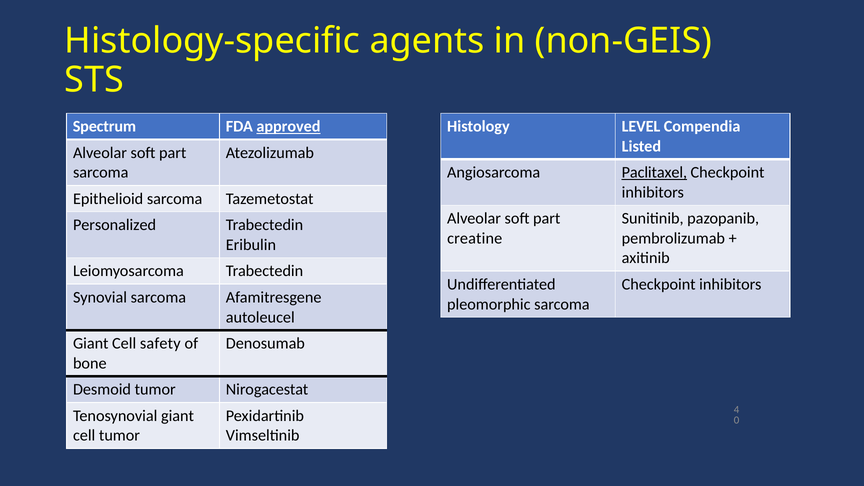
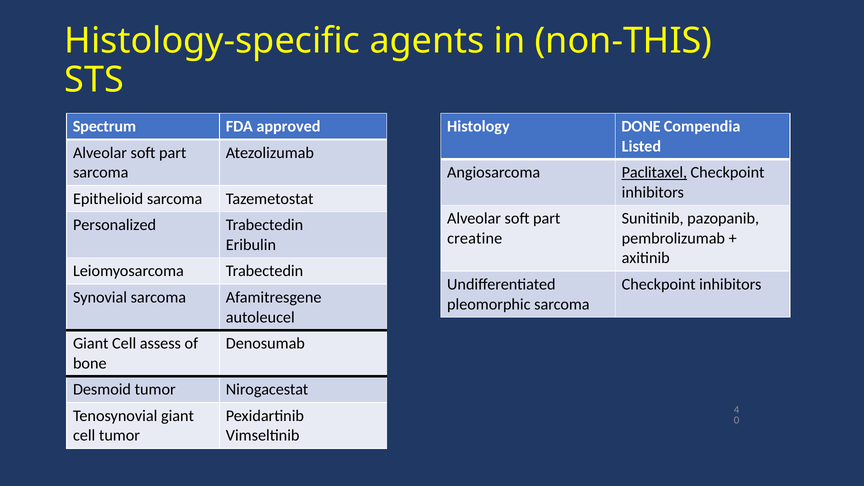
non-GEIS: non-GEIS -> non-THIS (623, 41)
approved underline: present -> none (288, 126)
LEVEL: LEVEL -> DONE (641, 126)
safety: safety -> assess (160, 343)
